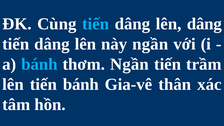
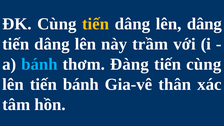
tiến colour: light blue -> yellow (96, 24)
này ngần: ngần -> trầm (150, 44)
thơm Ngần: Ngần -> Đàng (129, 64)
tiến trầm: trầm -> cùng (204, 64)
